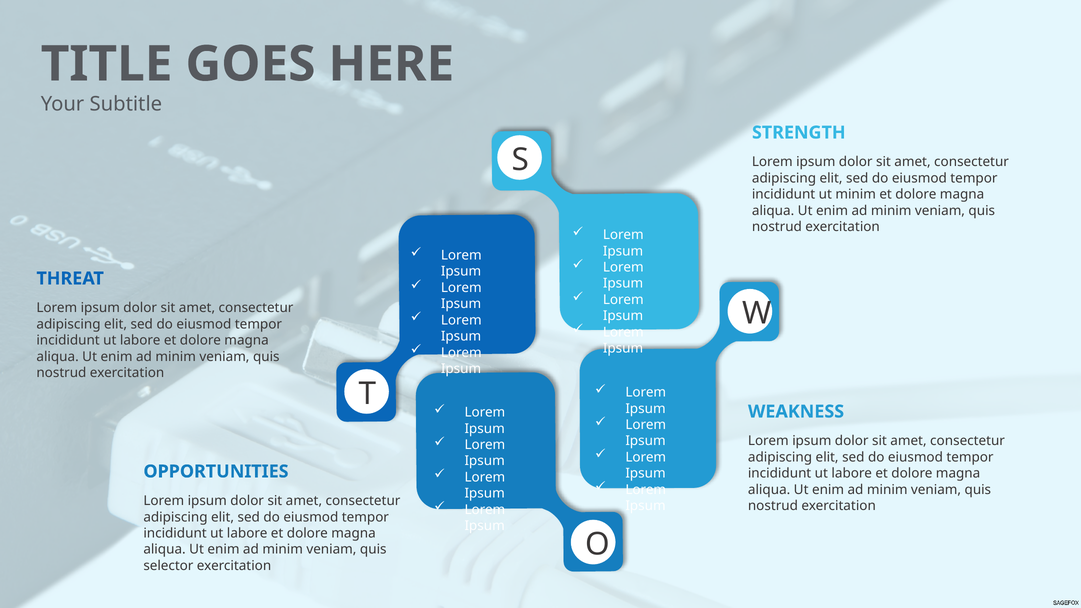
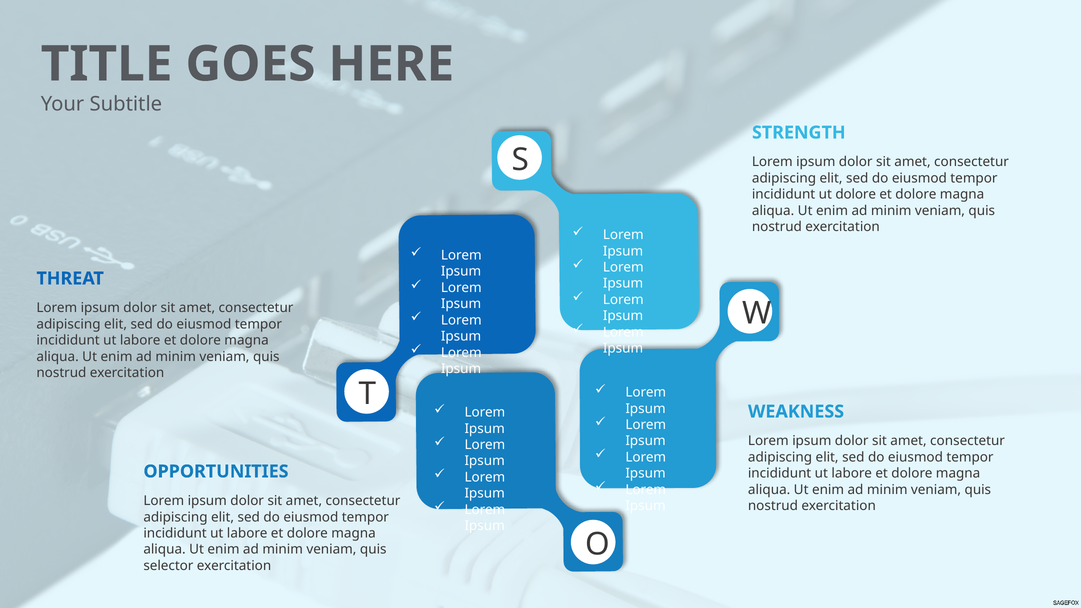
ut minim: minim -> dolore (856, 194)
